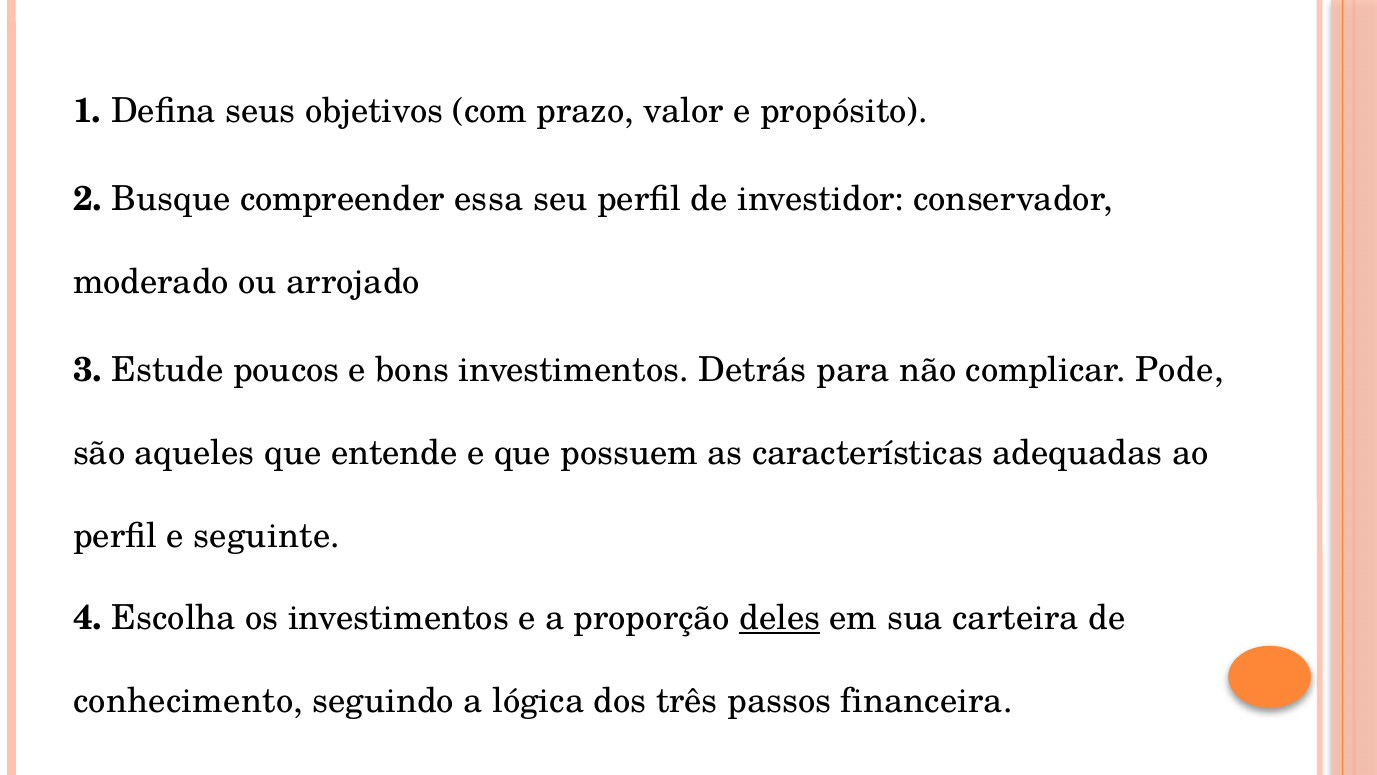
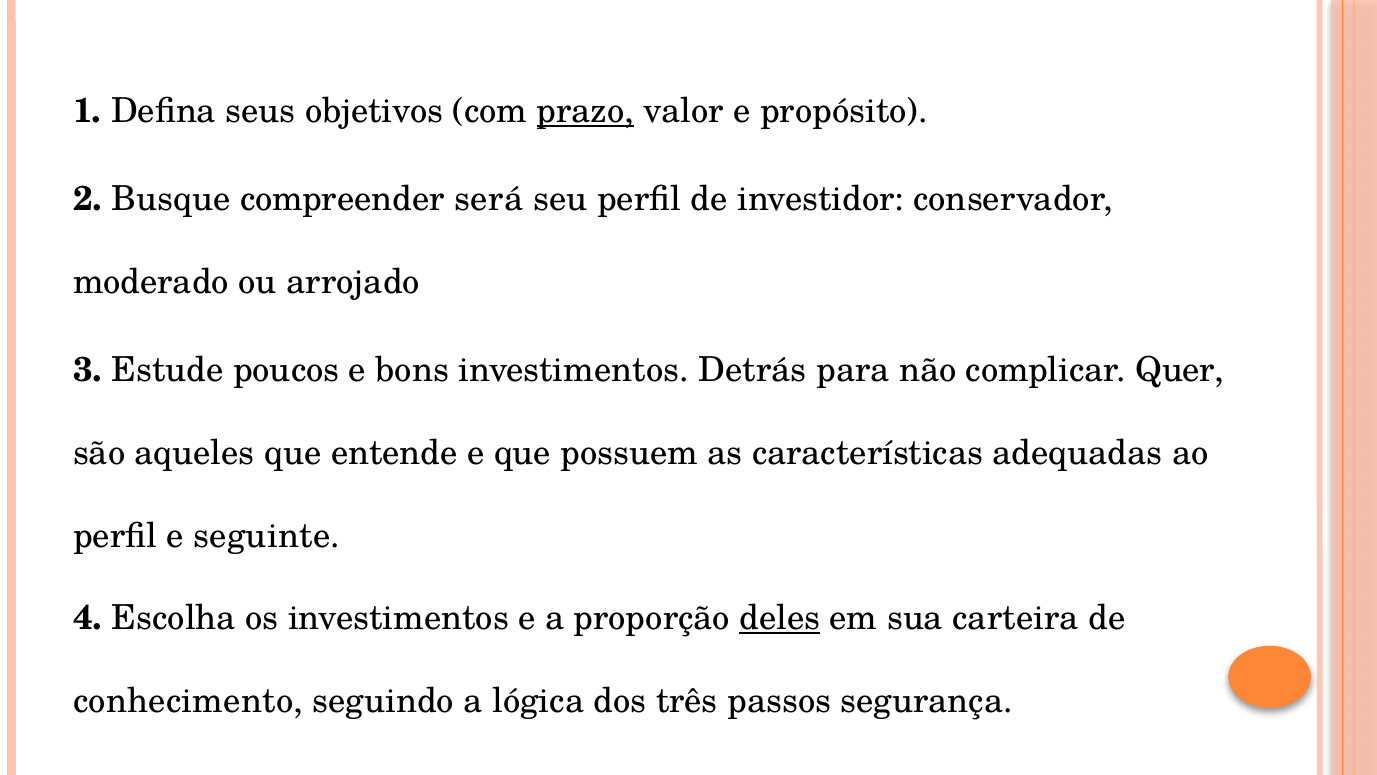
prazo underline: none -> present (586, 111)
essa: essa -> será (489, 199)
Pode: Pode -> Quer (1180, 370)
financeira: financeira -> segurança (927, 701)
